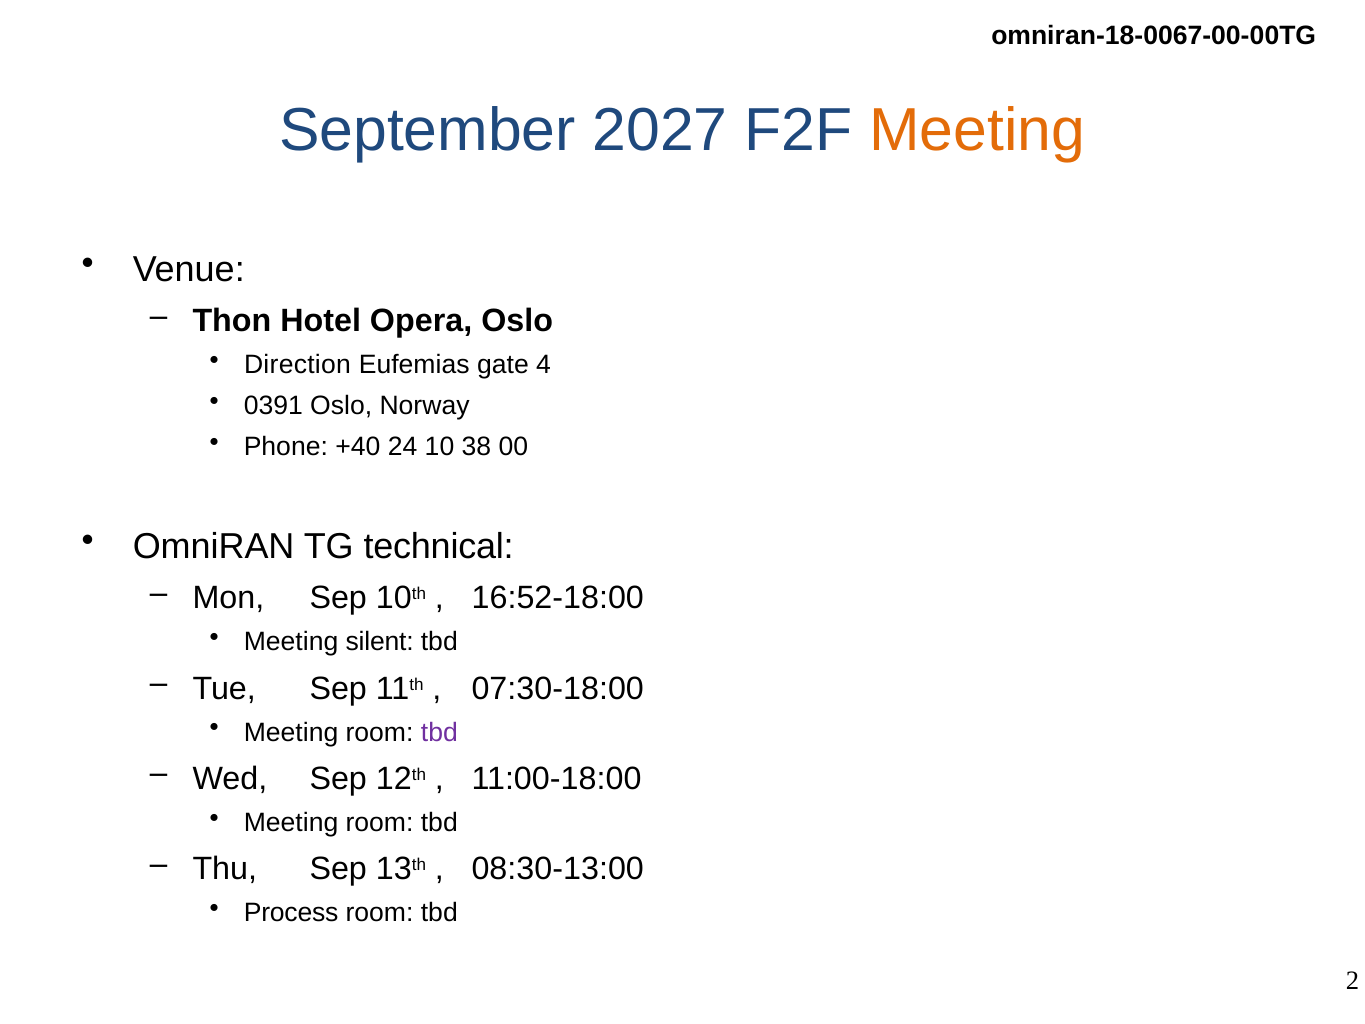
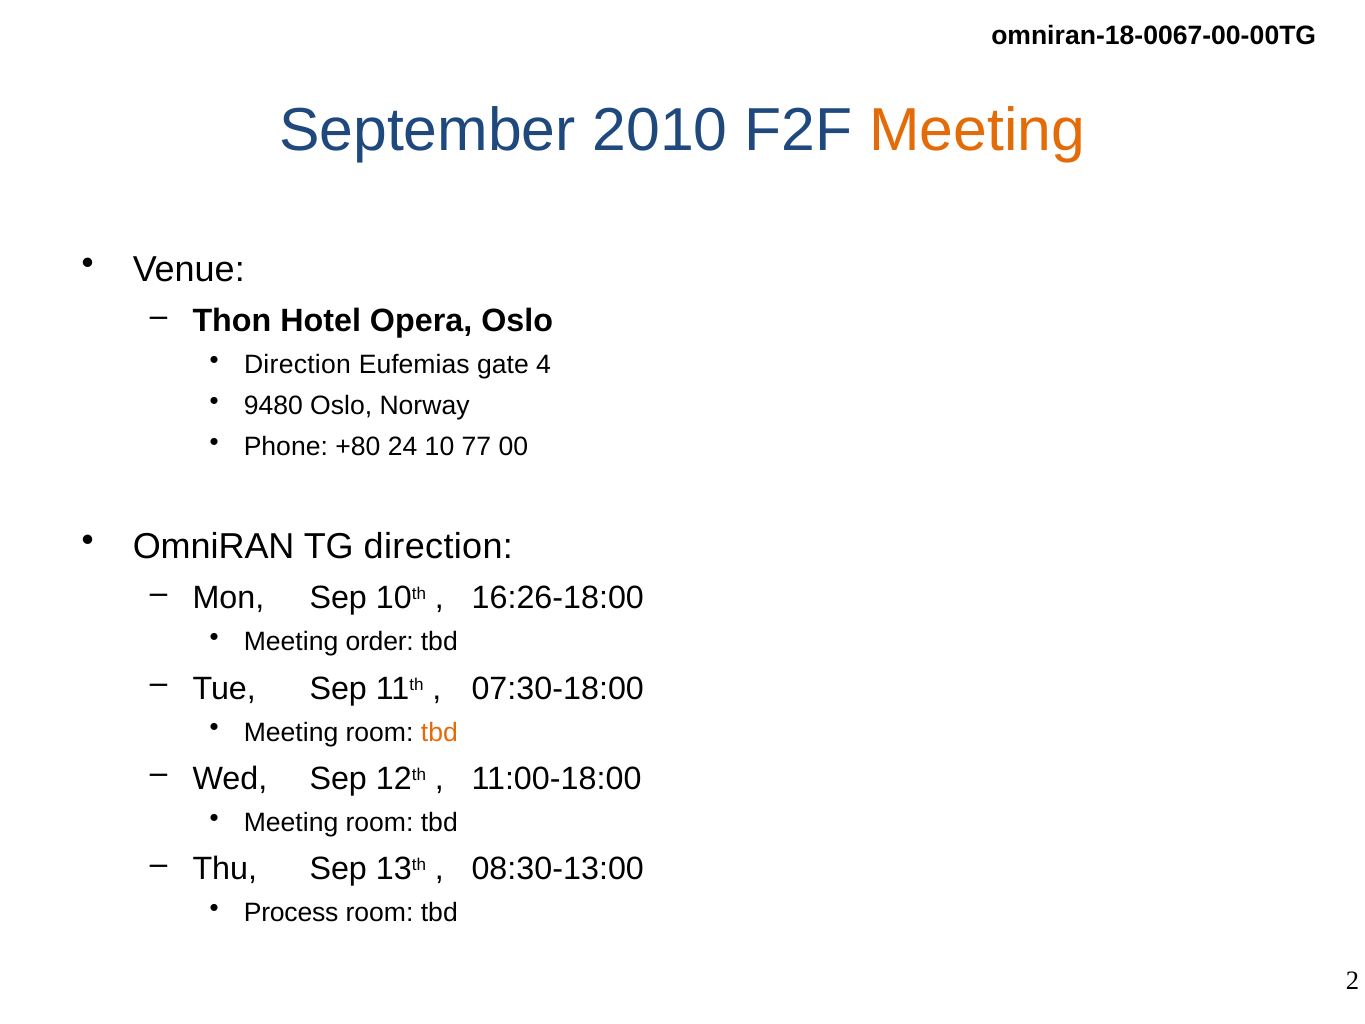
2027: 2027 -> 2010 (660, 131)
0391: 0391 -> 9480 (273, 406)
+40: +40 -> +80 (358, 447)
38: 38 -> 77 (476, 447)
TG technical: technical -> direction (438, 547)
16:52-18:00: 16:52-18:00 -> 16:26-18:00 (558, 598)
silent: silent -> order (380, 642)
tbd colour: purple -> orange (439, 732)
